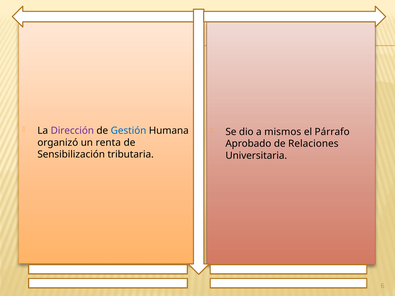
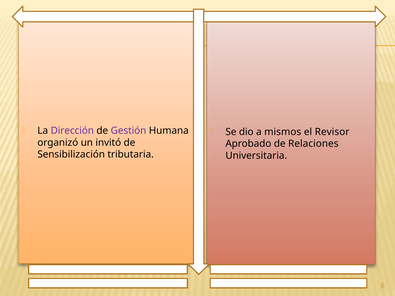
Gestión colour: blue -> purple (129, 131)
Párrafo: Párrafo -> Revisor (332, 132)
renta: renta -> invitó (108, 143)
